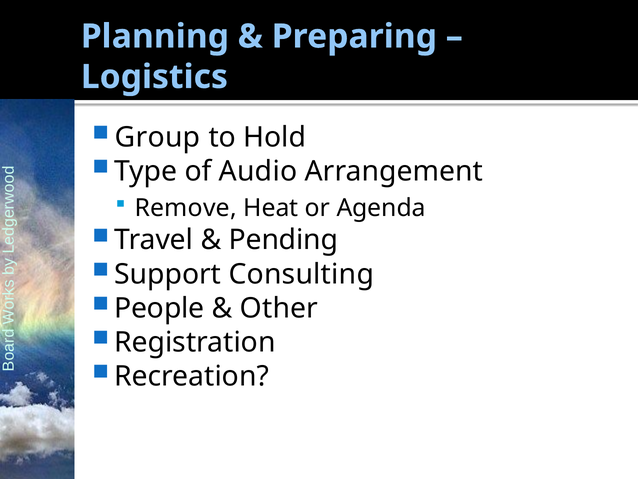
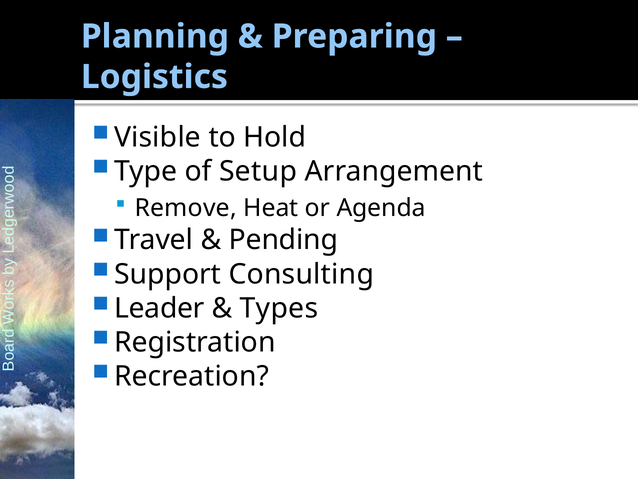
Group: Group -> Visible (158, 137)
Audio: Audio -> Setup (258, 171)
People: People -> Leader (159, 308)
Other: Other -> Types (279, 308)
